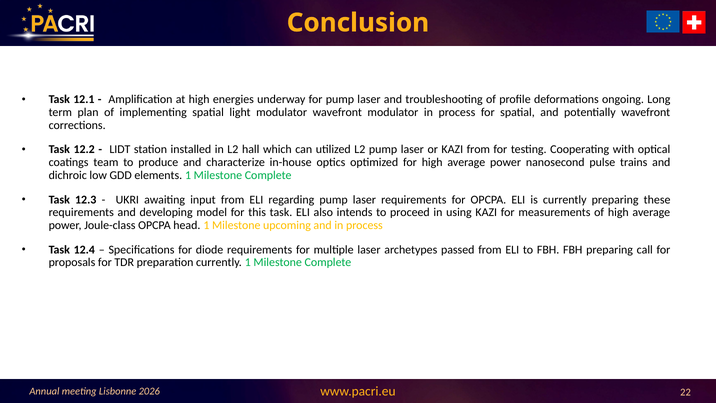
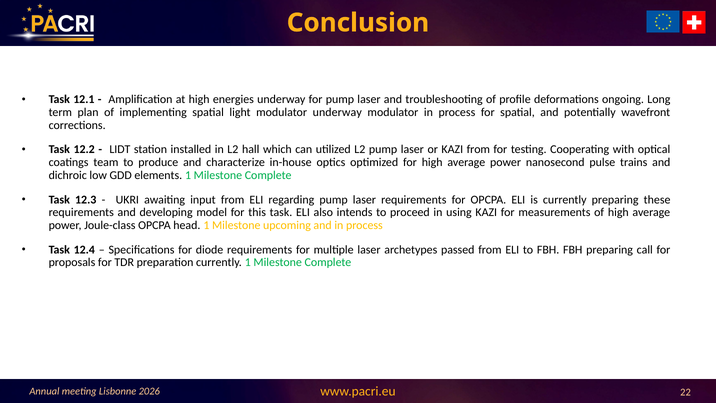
modulator wavefront: wavefront -> underway (337, 112)
